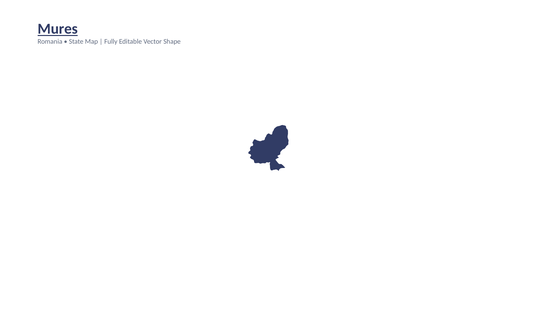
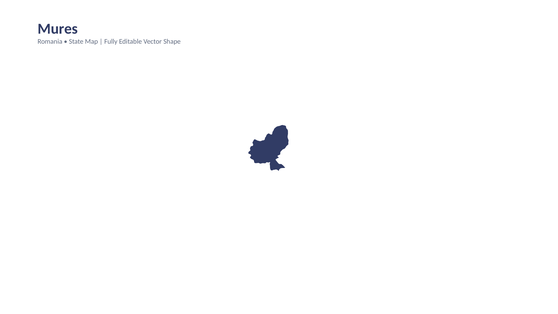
Mures underline: present -> none (58, 29)
